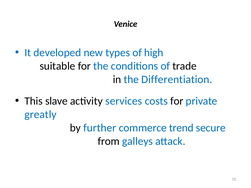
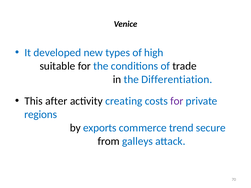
slave: slave -> after (56, 101)
services: services -> creating (124, 101)
for colour: black -> purple (177, 101)
greatly: greatly -> regions (41, 115)
further: further -> exports (100, 128)
